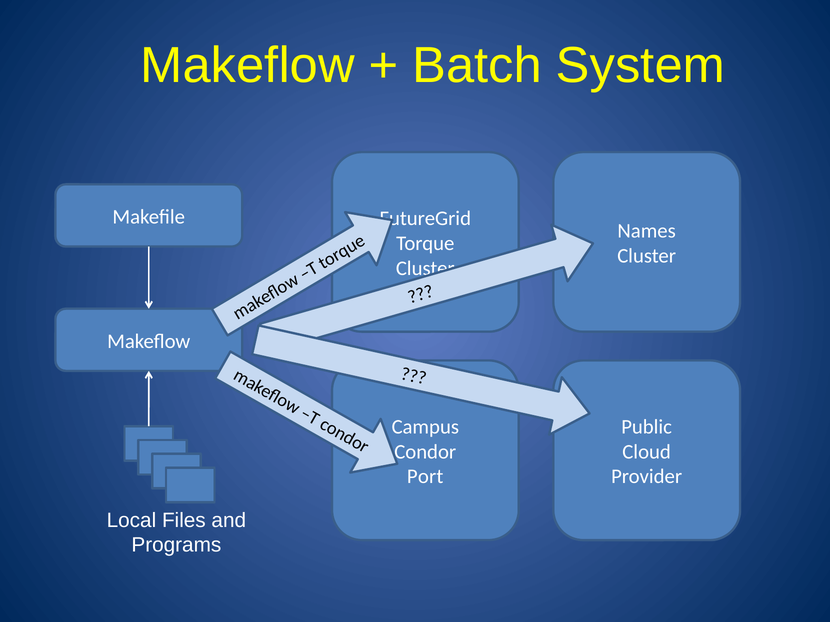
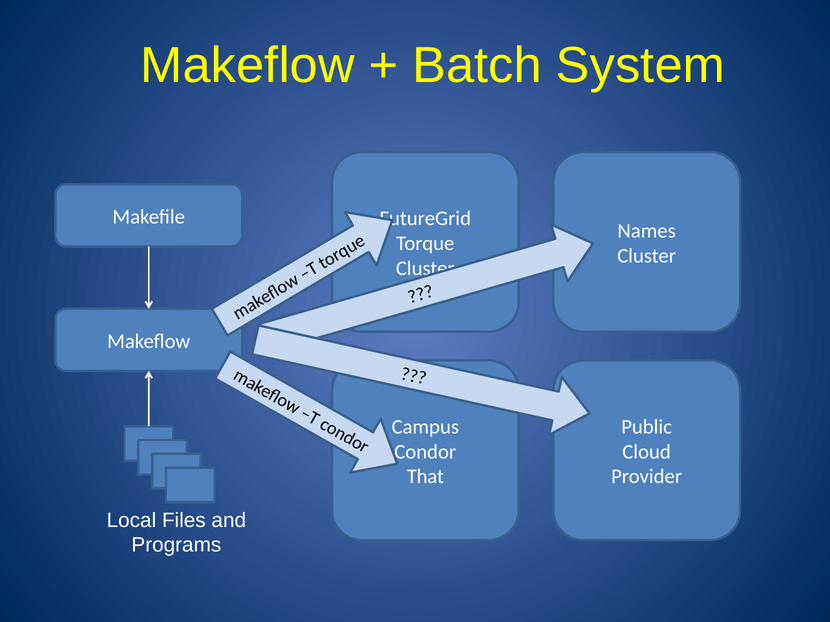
Port: Port -> That (425, 477)
